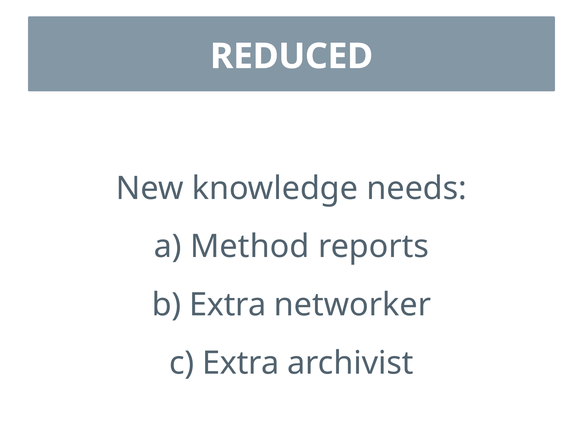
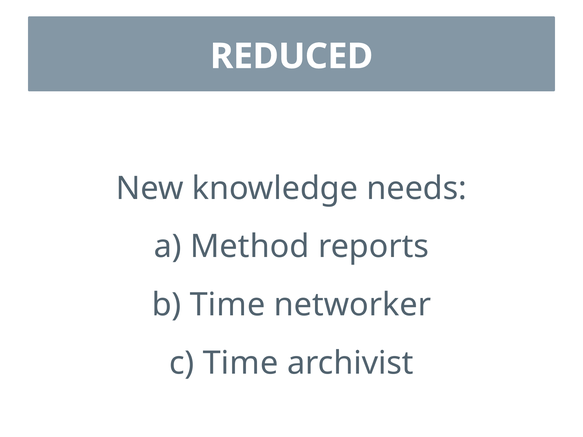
b Extra: Extra -> Time (228, 305)
c Extra: Extra -> Time (241, 363)
